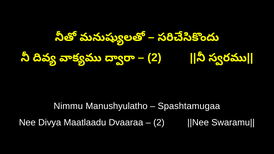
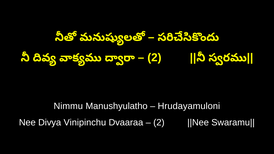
Spashtamugaa: Spashtamugaa -> Hrudayamuloni (189, 106)
Maatlaadu: Maatlaadu -> Vinipinchu (85, 123)
